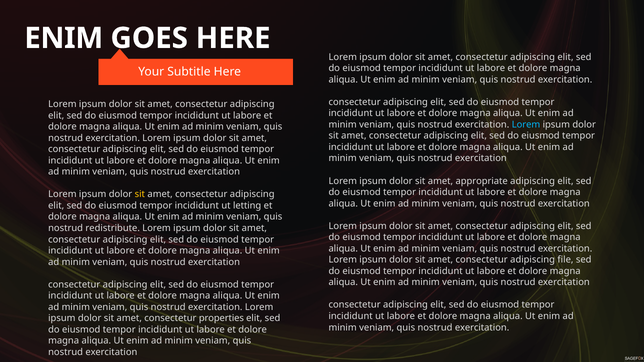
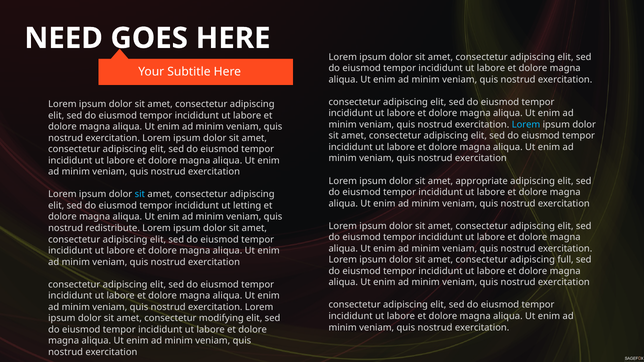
ENIM: ENIM -> NEED (64, 38)
sit colour: yellow -> light blue (140, 194)
file: file -> full (566, 260)
properties: properties -> modifying (221, 319)
